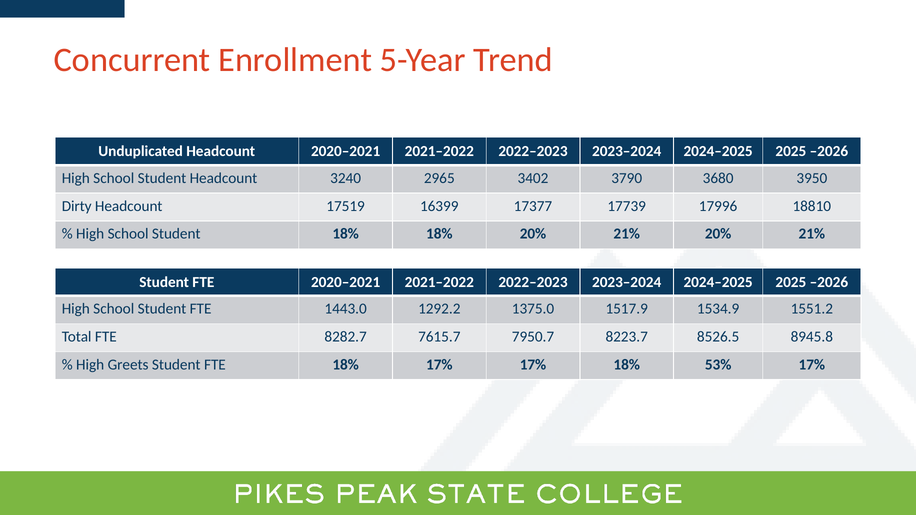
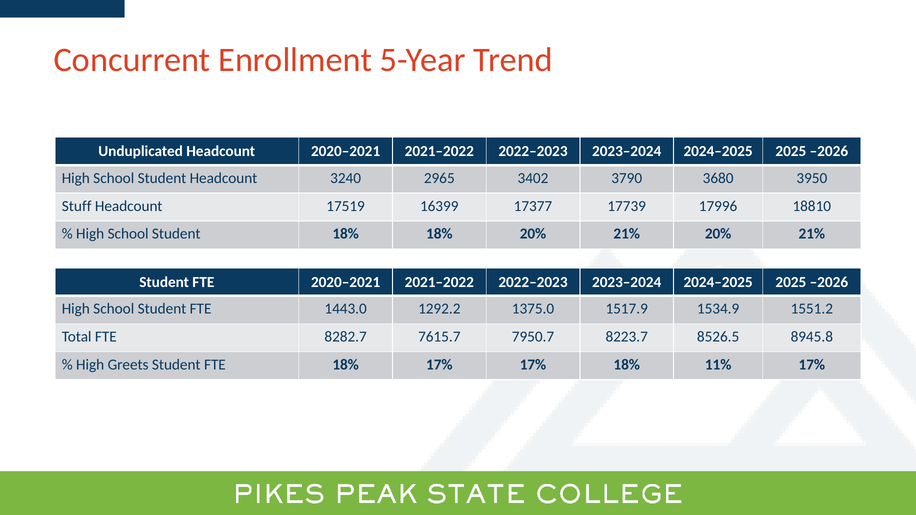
Dirty: Dirty -> Stuff (77, 206)
53%: 53% -> 11% (718, 365)
